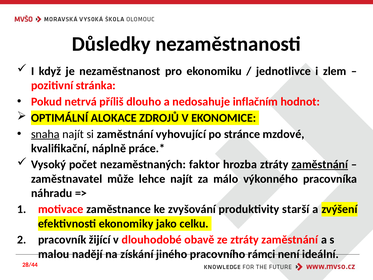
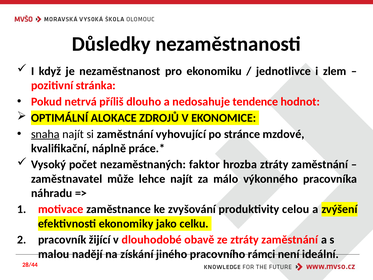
inflačním: inflačním -> tendence (255, 102)
zaměstnání underline: present -> none (320, 164)
starší: starší -> celou (296, 209)
